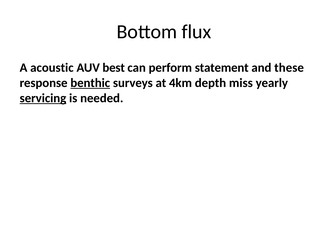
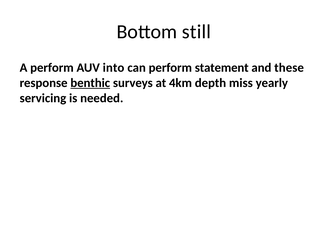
flux: flux -> still (196, 32)
A acoustic: acoustic -> perform (52, 68)
best: best -> into (114, 68)
servicing underline: present -> none (43, 98)
